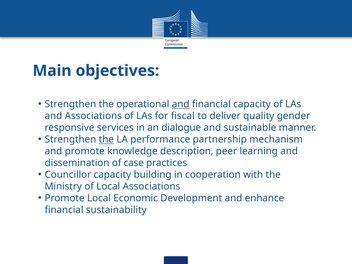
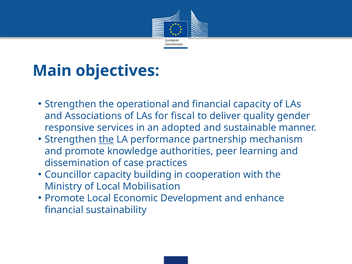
and underline: present -> none (181, 104)
dialogue: dialogue -> adopted (181, 128)
description: description -> authorities (187, 151)
Local Associations: Associations -> Mobilisation (151, 186)
